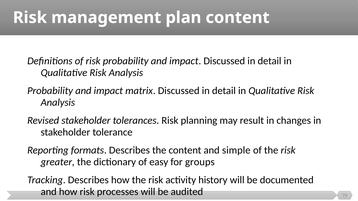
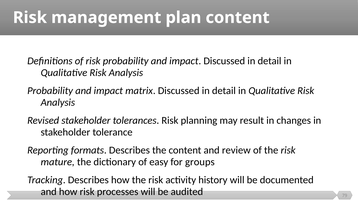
simple: simple -> review (236, 150)
greater: greater -> mature (58, 162)
